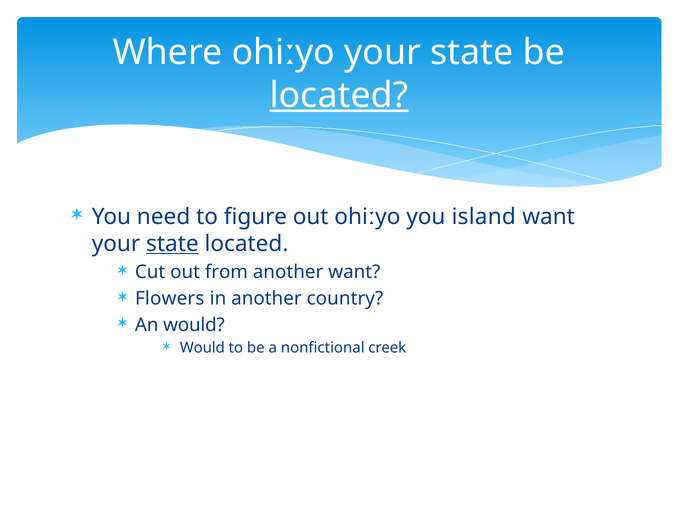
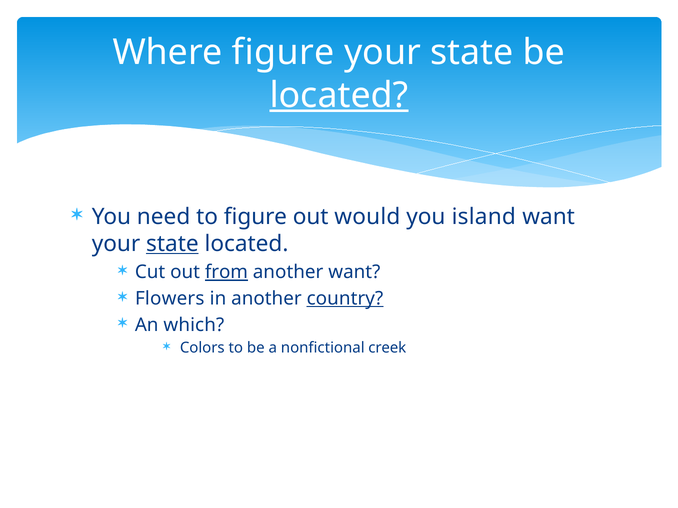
Where ohiːyo: ohiːyo -> figure (283, 53)
out ohiːyo: ohiːyo -> would (367, 217)
from underline: none -> present (226, 272)
country underline: none -> present (345, 299)
An would: would -> which (194, 325)
Would: Would -> Colors (202, 348)
